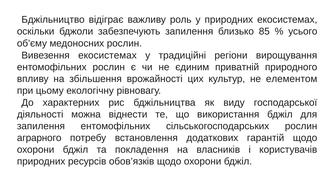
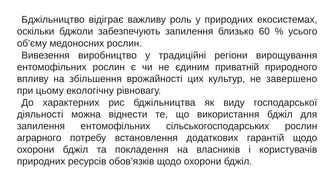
85: 85 -> 60 (264, 31)
Вивезення екосистемах: екосистемах -> виробництво (107, 55)
елементом: елементом -> завершено (292, 79)
